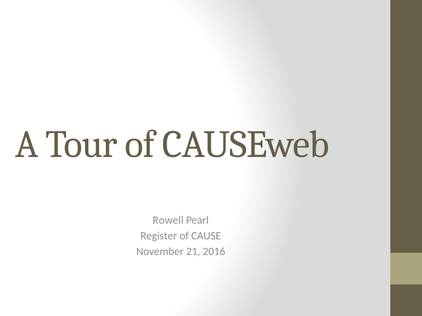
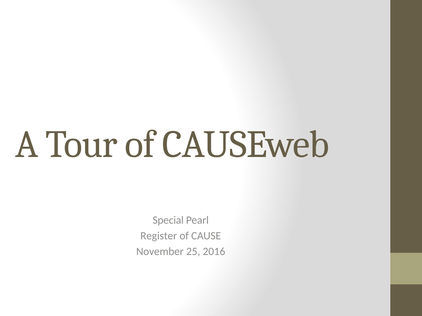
Rowell: Rowell -> Special (168, 221)
21: 21 -> 25 (193, 252)
